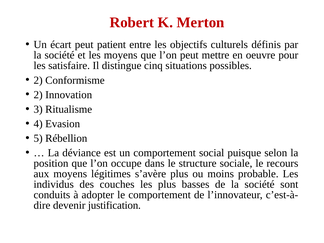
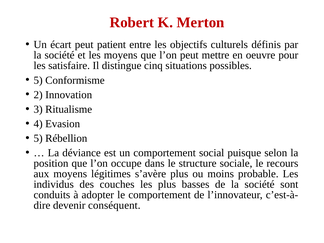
2: 2 -> 5 (38, 80)
justification: justification -> conséquent (114, 205)
